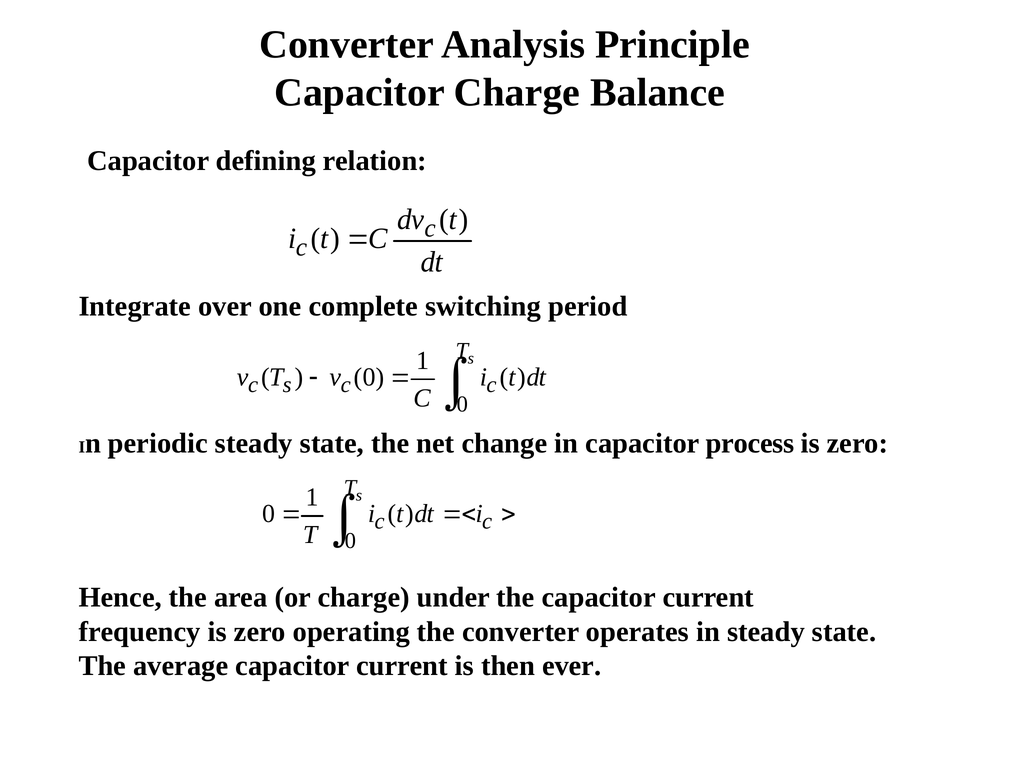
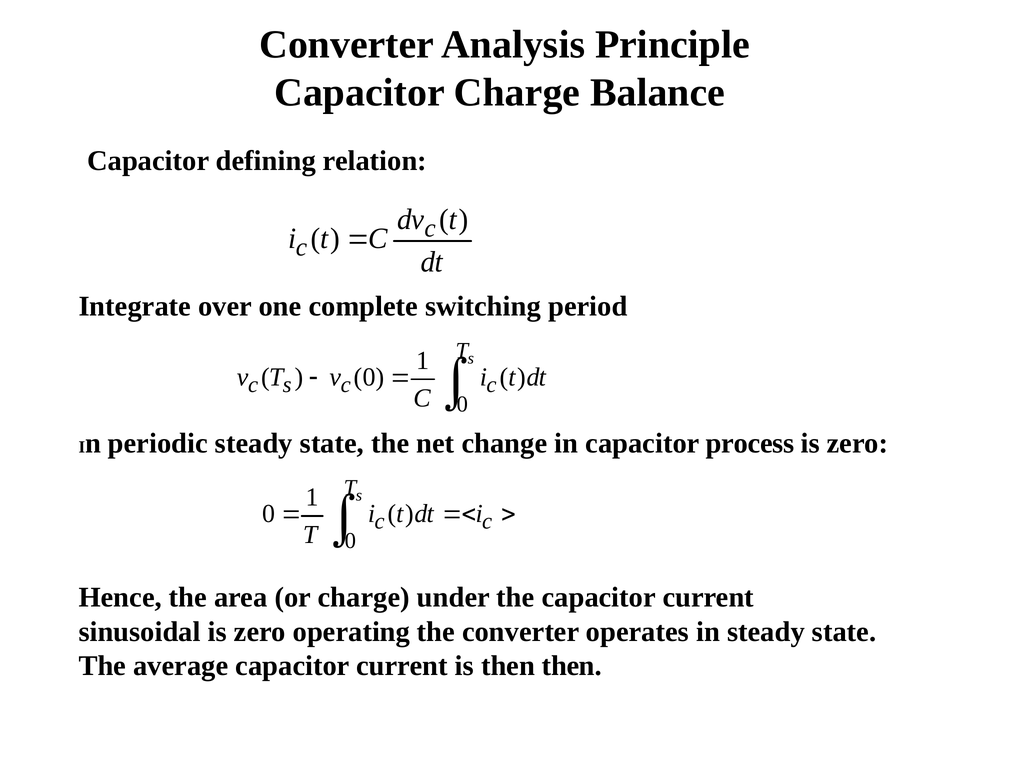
frequency: frequency -> sinusoidal (140, 632)
then ever: ever -> then (572, 666)
